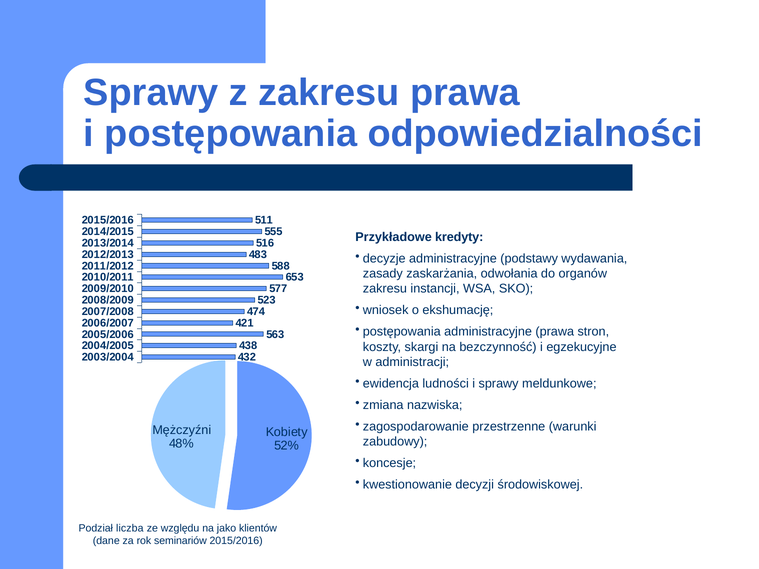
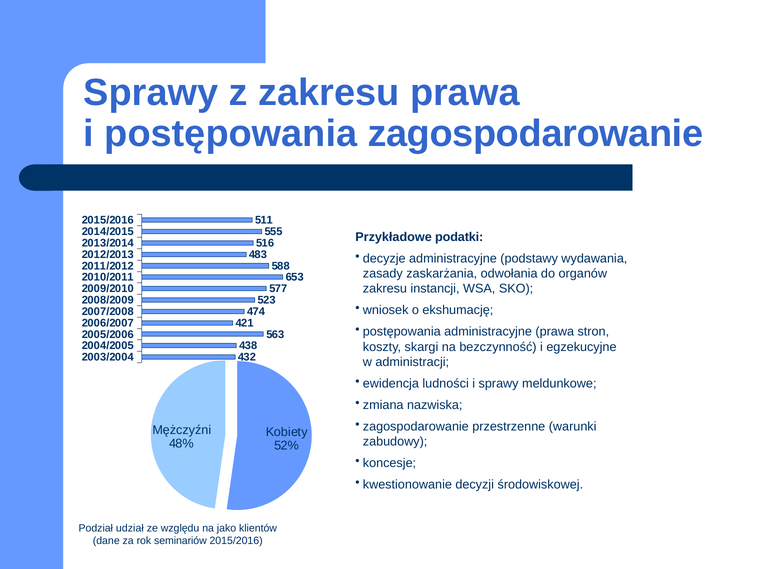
postępowania odpowiedzialności: odpowiedzialności -> zagospodarowanie (535, 134)
kredyty: kredyty -> podatki (459, 237)
liczba: liczba -> udział (130, 529)
